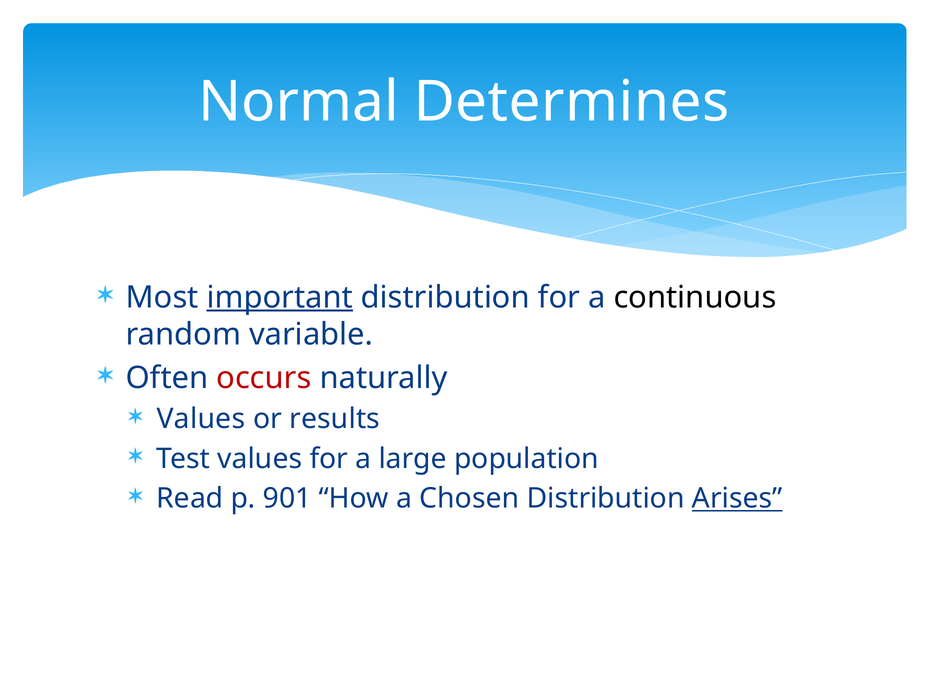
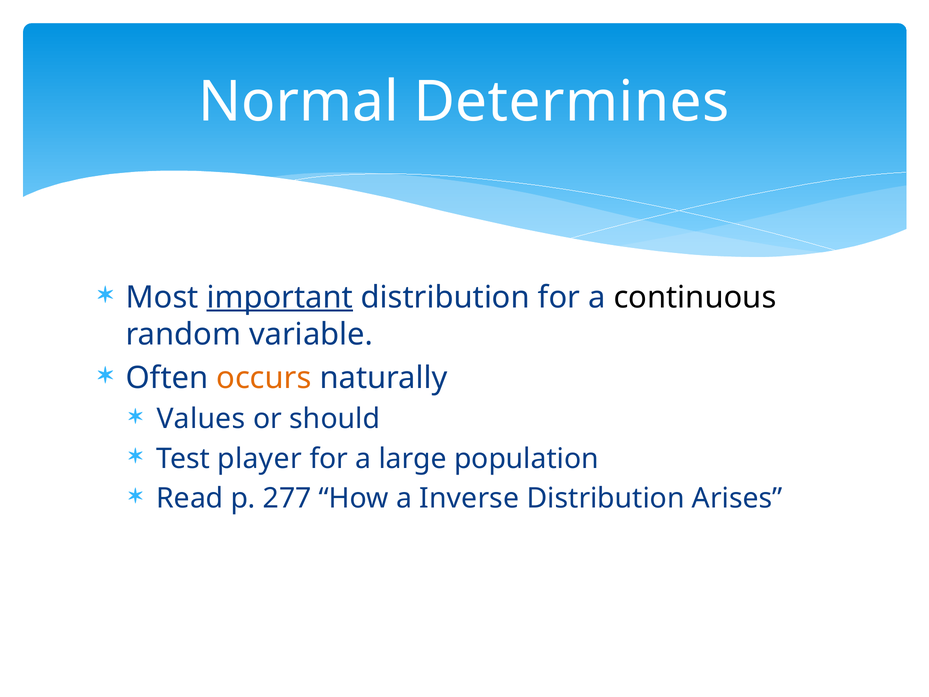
occurs colour: red -> orange (264, 378)
results: results -> should (335, 419)
Test values: values -> player (260, 459)
901: 901 -> 277 (287, 498)
Chosen: Chosen -> Inverse (469, 498)
Arises underline: present -> none (737, 498)
